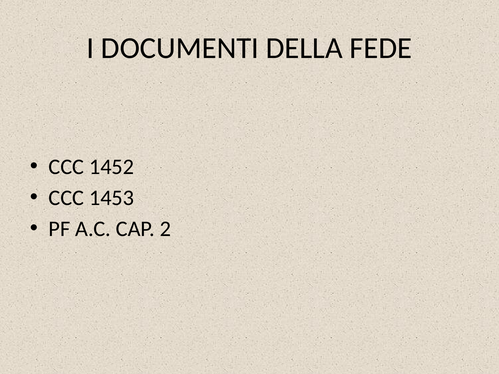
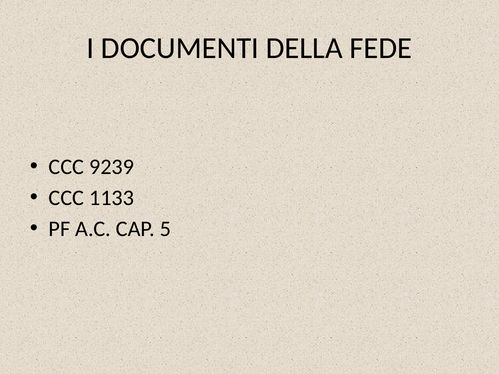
1452: 1452 -> 9239 (112, 167)
1453: 1453 -> 1133 (112, 198)
2: 2 -> 5 (165, 229)
